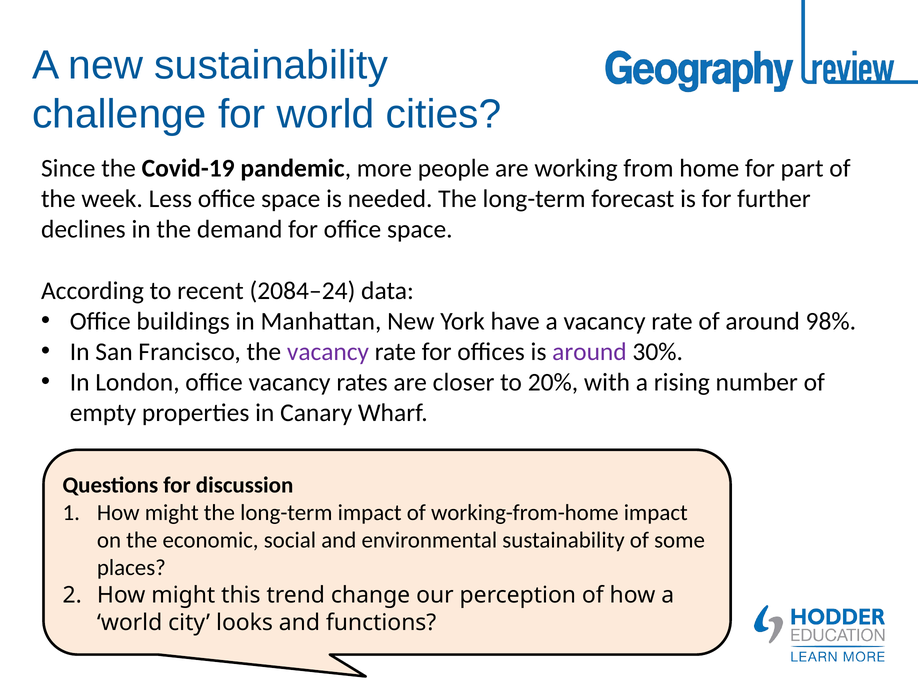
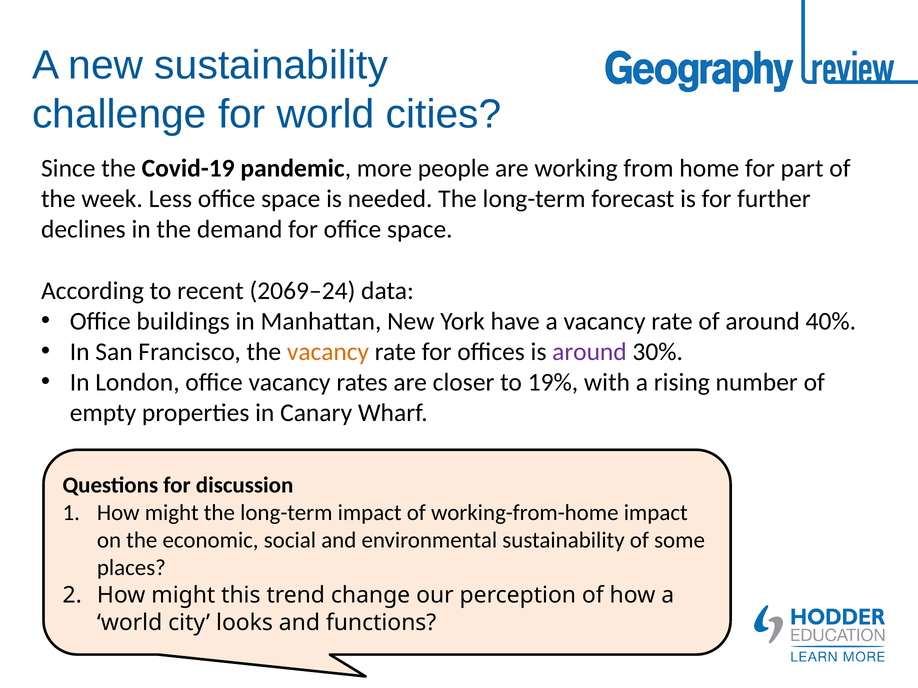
2084–24: 2084–24 -> 2069–24 (302, 291)
98%: 98% -> 40% (831, 321)
vacancy colour: purple -> orange (328, 352)
20%: 20% -> 19% (553, 383)
